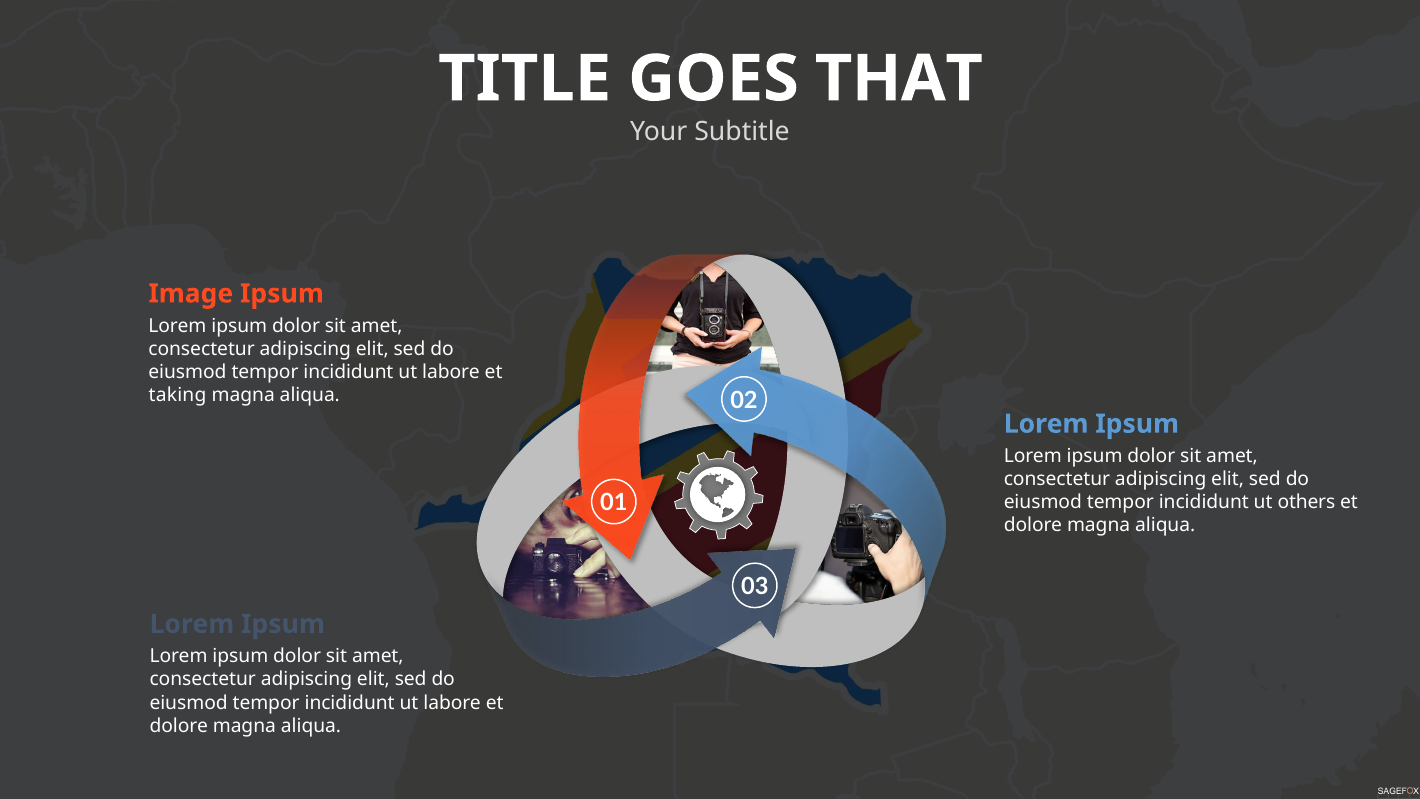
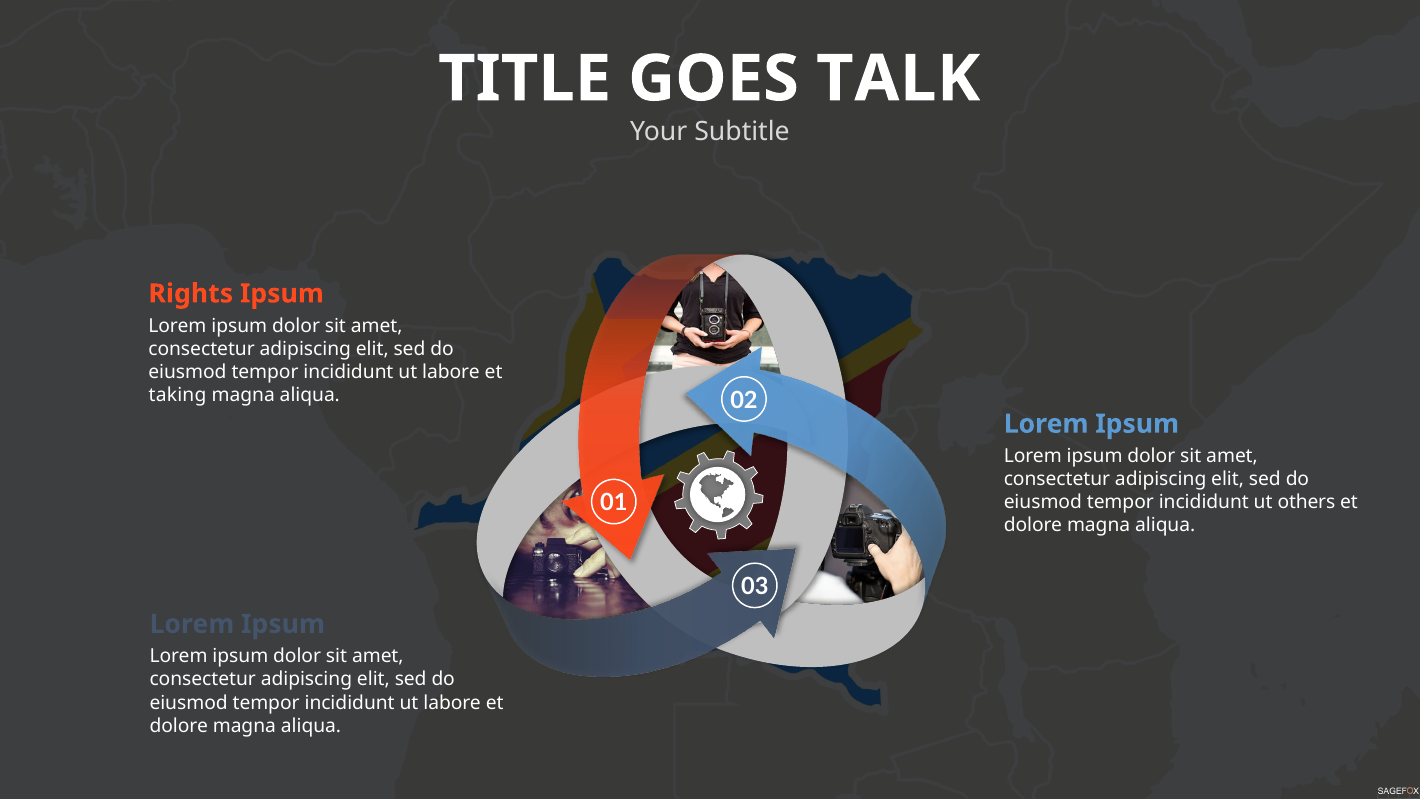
THAT: THAT -> TALK (898, 79)
Image: Image -> Rights (191, 294)
